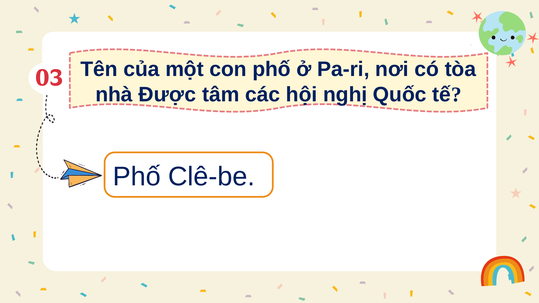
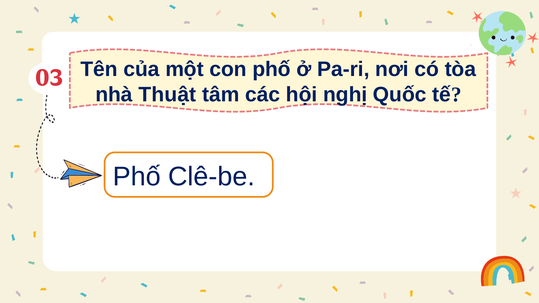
Được: Được -> Thuật (167, 95)
